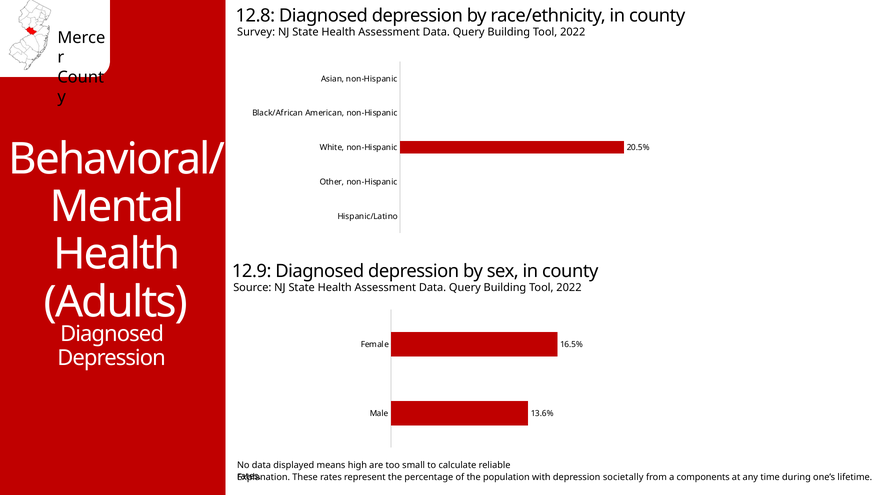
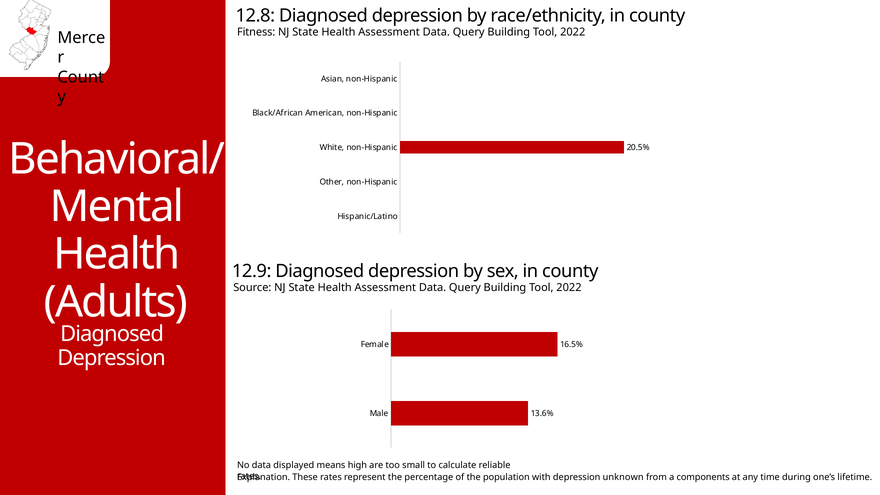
Survey: Survey -> Fitness (256, 32)
societally: societally -> unknown (623, 477)
